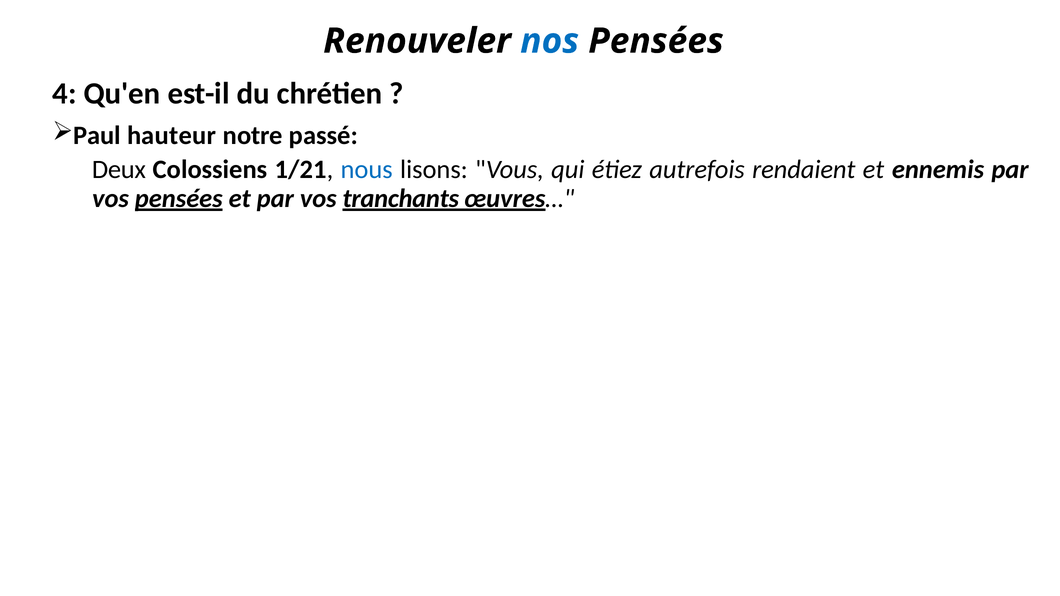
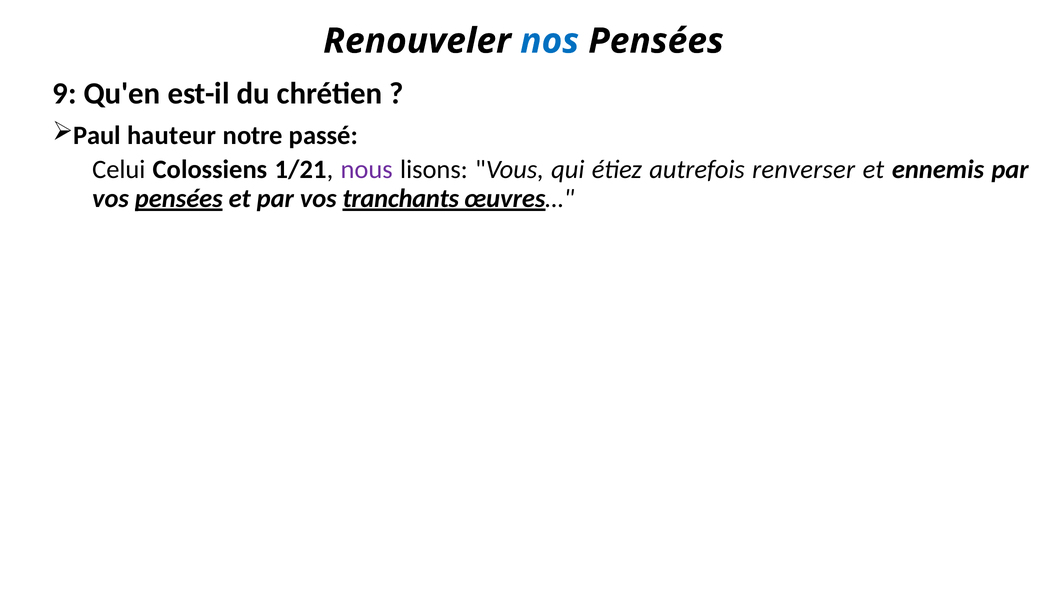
4: 4 -> 9 (65, 94)
Deux: Deux -> Celui (119, 170)
nous colour: blue -> purple (367, 170)
rendaient: rendaient -> renverser (804, 170)
